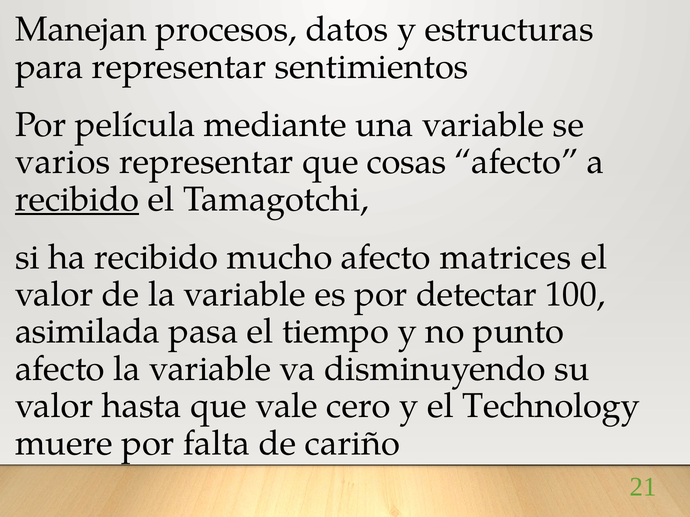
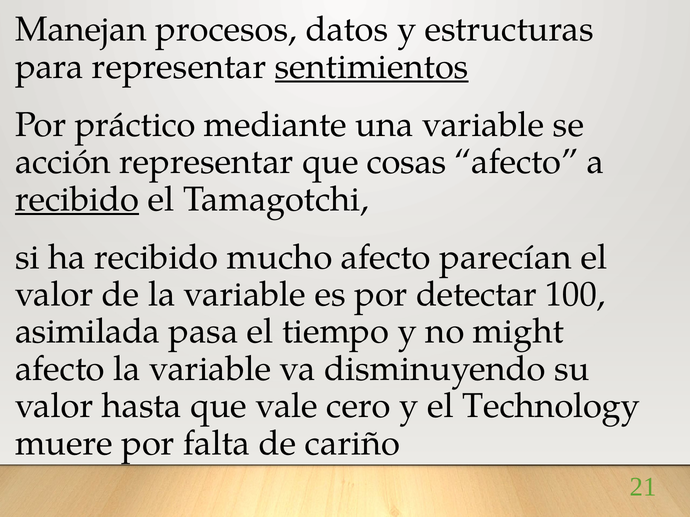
sentimientos underline: none -> present (372, 67)
película: película -> práctico (135, 125)
varios: varios -> acción (63, 162)
matrices: matrices -> parecían (505, 257)
punto: punto -> might (518, 332)
